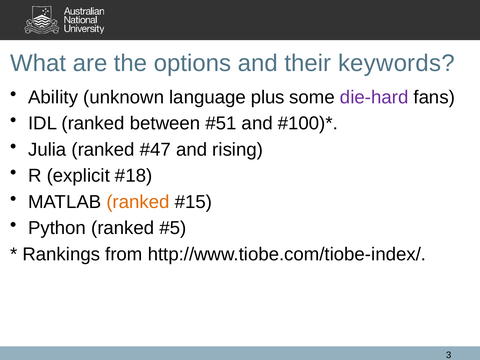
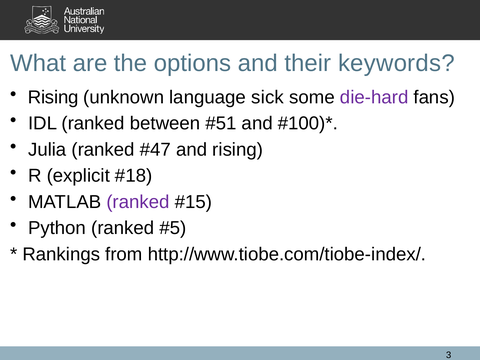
Ability: Ability -> Rising (53, 97)
plus: plus -> sick (268, 97)
ranked colour: orange -> purple (138, 202)
